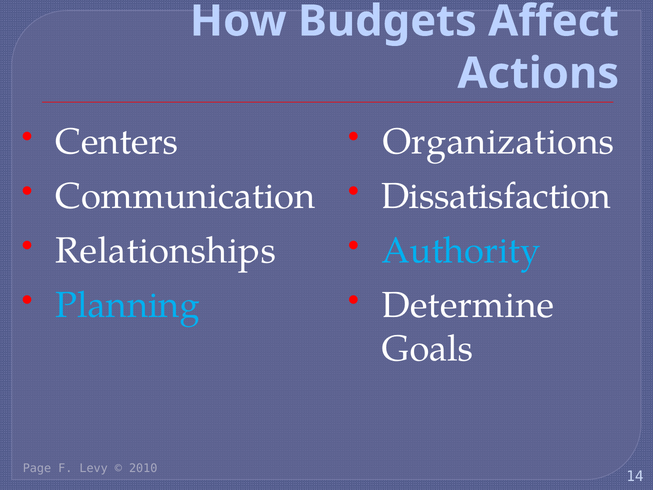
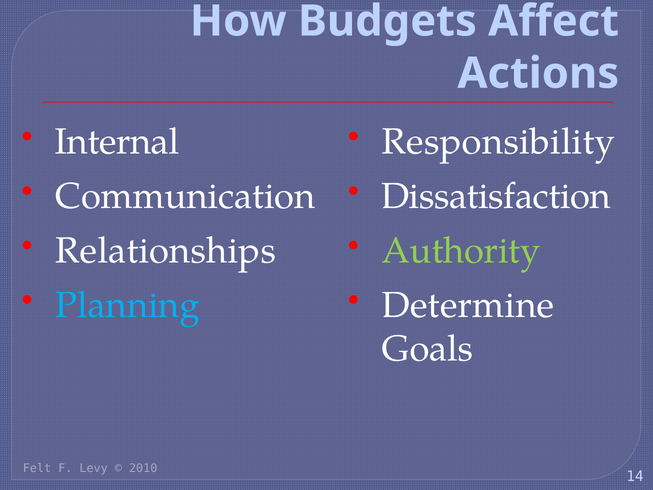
Centers: Centers -> Internal (117, 142)
Organizations: Organizations -> Responsibility (498, 142)
Authority colour: light blue -> light green (461, 251)
Page: Page -> Felt (37, 468)
